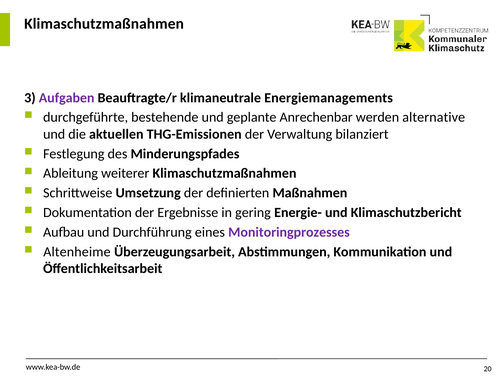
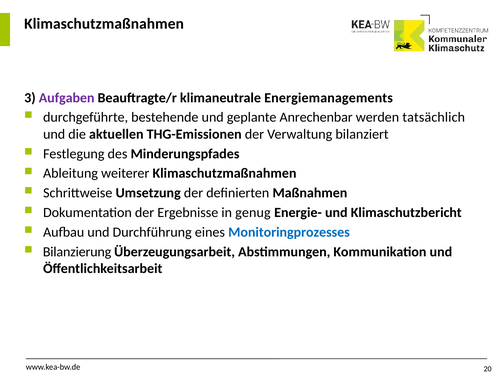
alternative: alternative -> tatsächlich (434, 117)
gering: gering -> genug (253, 213)
Monitoringprozesses colour: purple -> blue (289, 232)
Altenheime: Altenheime -> Bilanzierung (77, 252)
